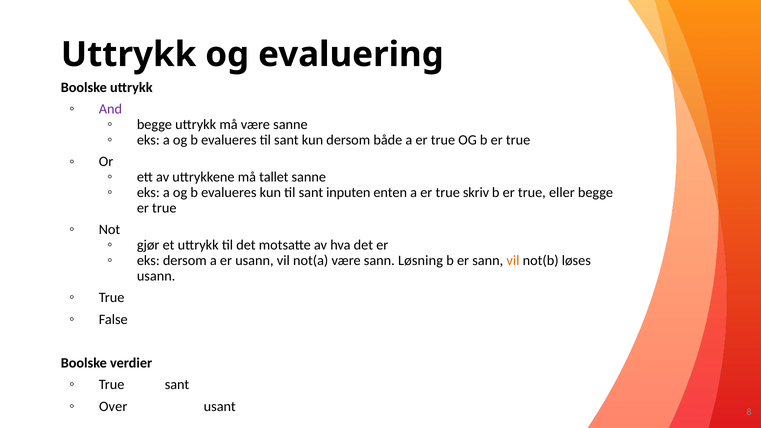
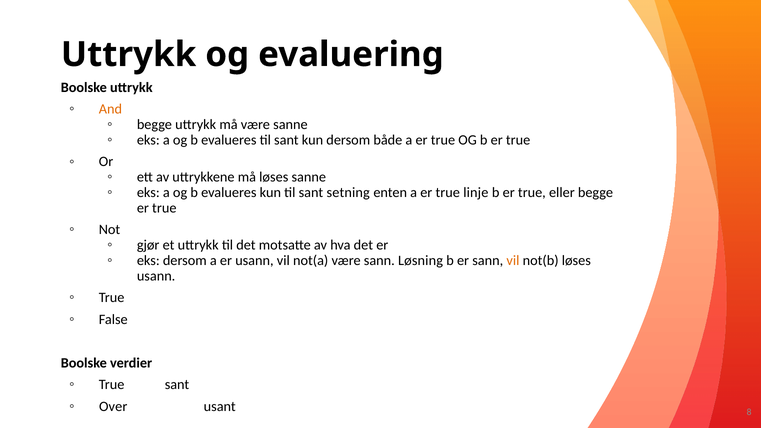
And colour: purple -> orange (110, 109)
må tallet: tallet -> løses (274, 177)
inputen: inputen -> setning (348, 193)
skriv: skriv -> linje (476, 193)
